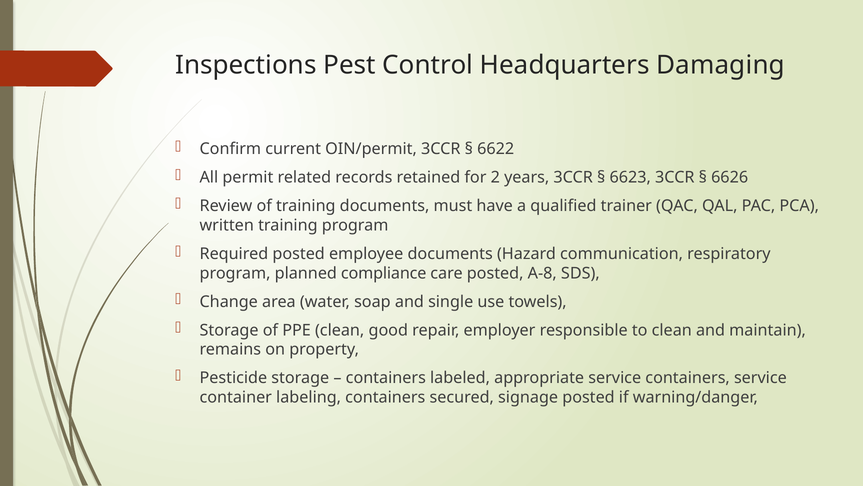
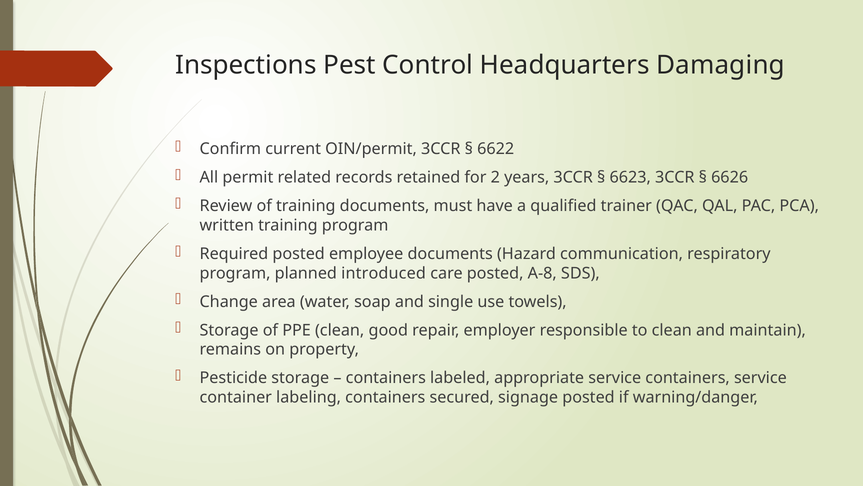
compliance: compliance -> introduced (384, 273)
